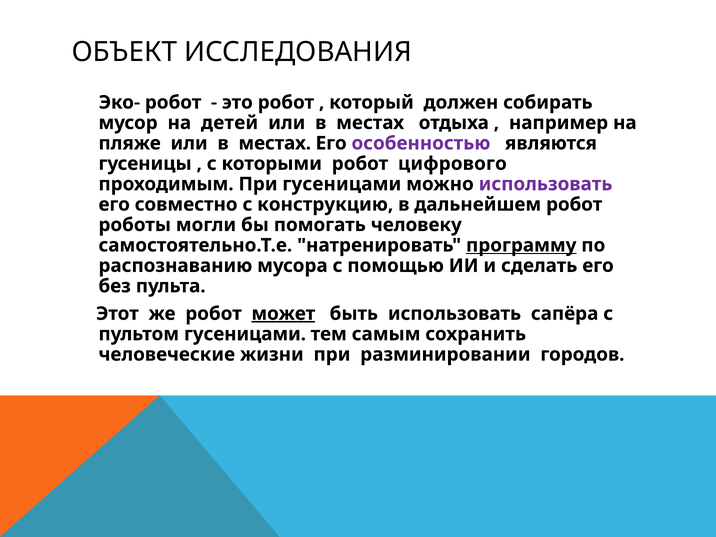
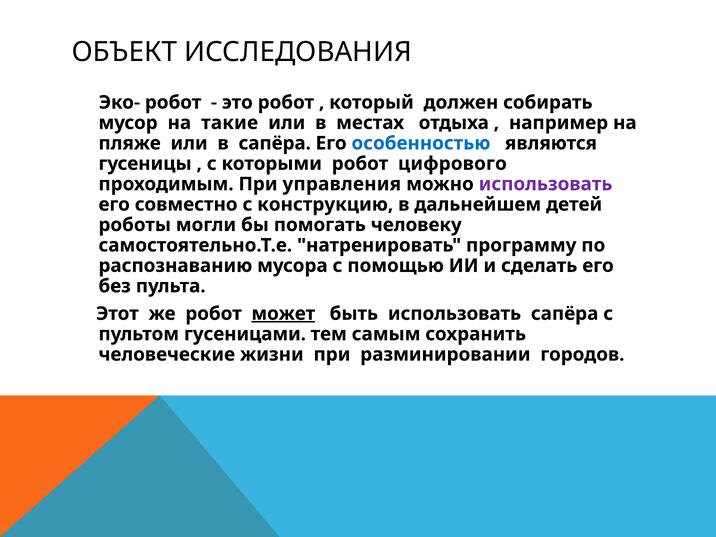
детей: детей -> такие (230, 123)
пляже или в местах: местах -> сапёра (275, 143)
особенностью colour: purple -> blue (421, 143)
При гусеницами: гусеницами -> управления (342, 184)
дальнейшем робот: робот -> детей (574, 204)
программу underline: present -> none (521, 245)
